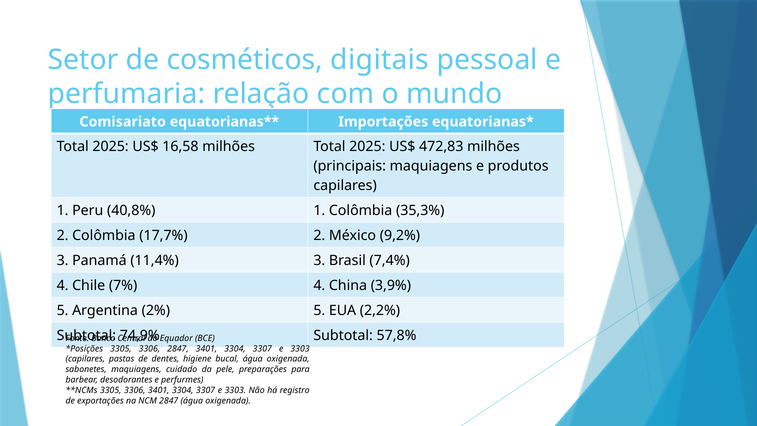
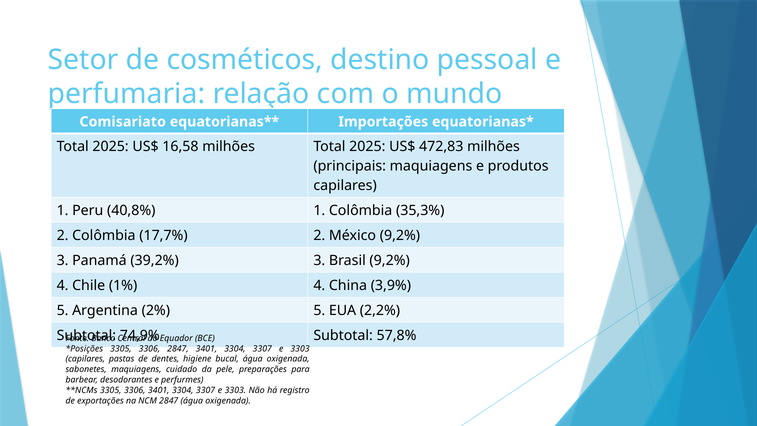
digitais: digitais -> destino (380, 60)
11,4%: 11,4% -> 39,2% (155, 260)
Brasil 7,4%: 7,4% -> 9,2% (390, 260)
7%: 7% -> 1% (123, 285)
